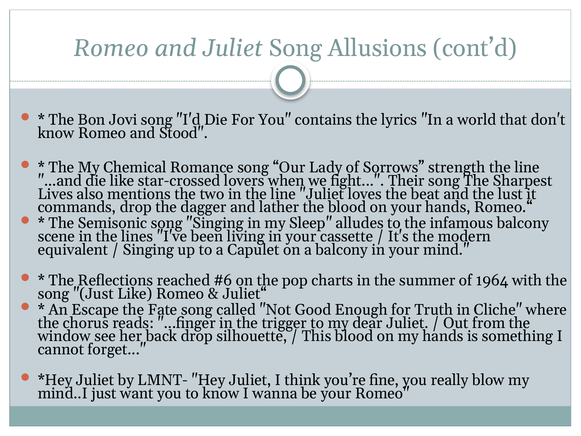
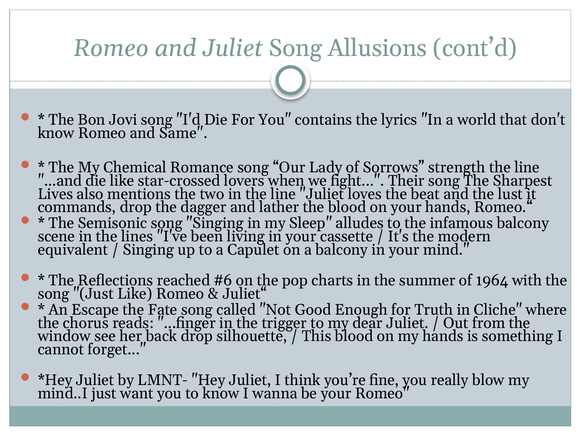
Stood: Stood -> Same (183, 133)
